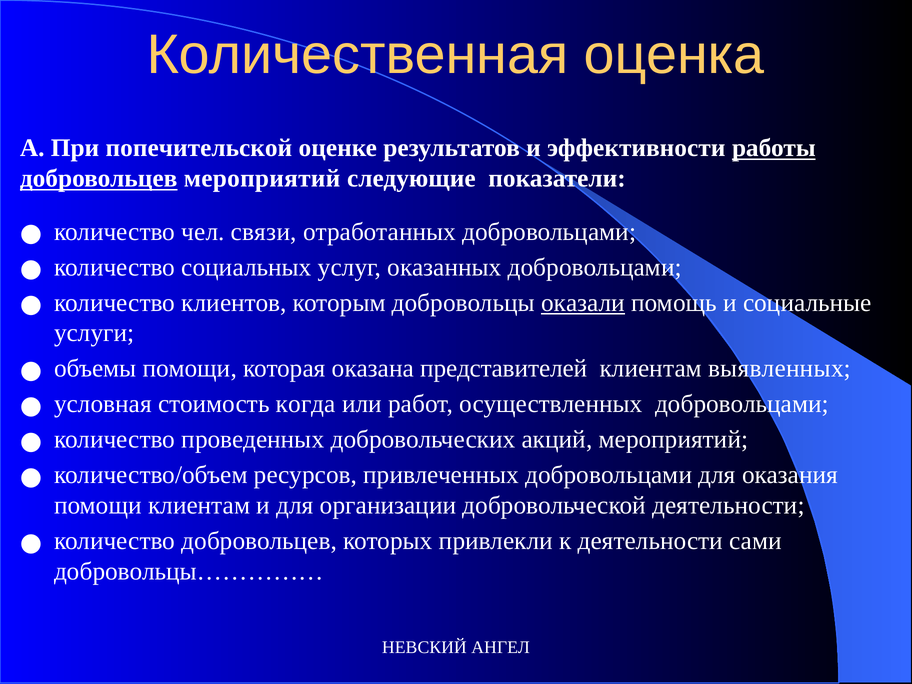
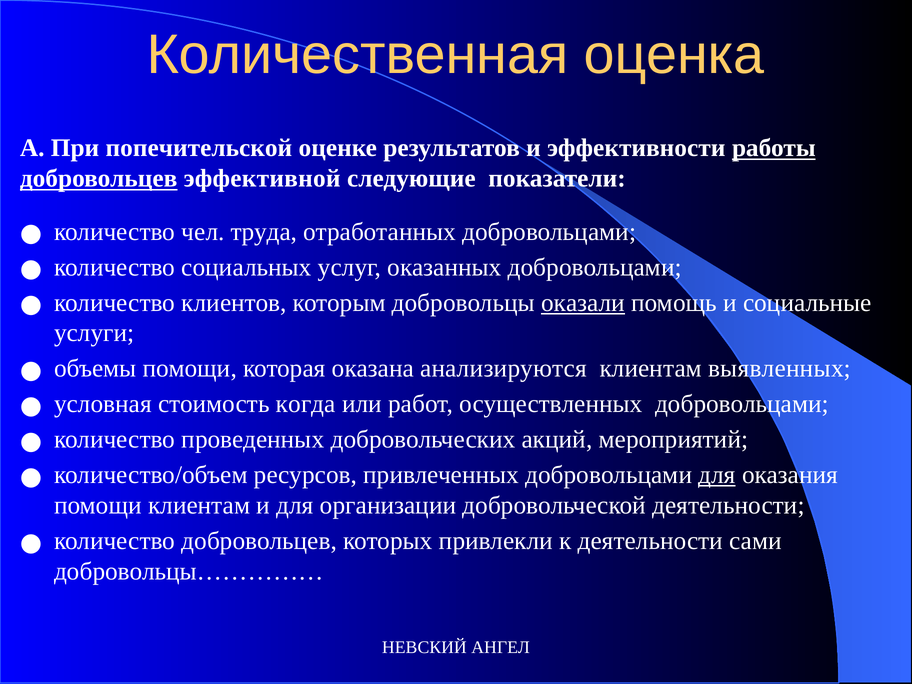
добровольцев мероприятий: мероприятий -> эффективной (262, 178)
связи: связи -> труда (264, 232)
представителей: представителей -> анализируются (504, 369)
для underline: none -> present (717, 475)
